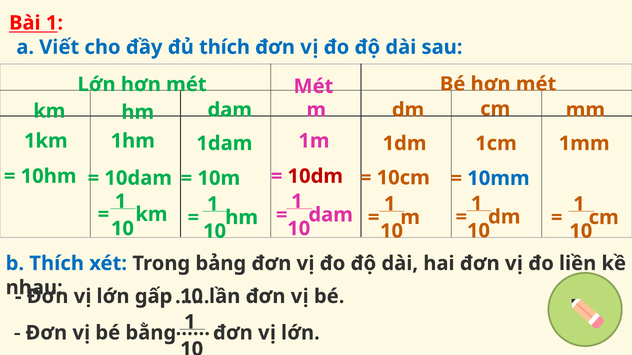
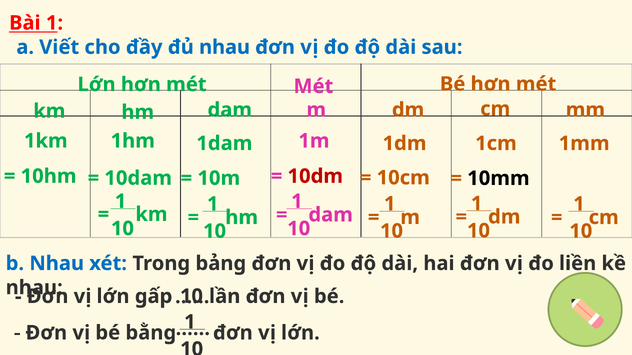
đủ thích: thích -> nhau (225, 47)
10mm colour: blue -> black (498, 179)
b Thích: Thích -> Nhau (57, 264)
